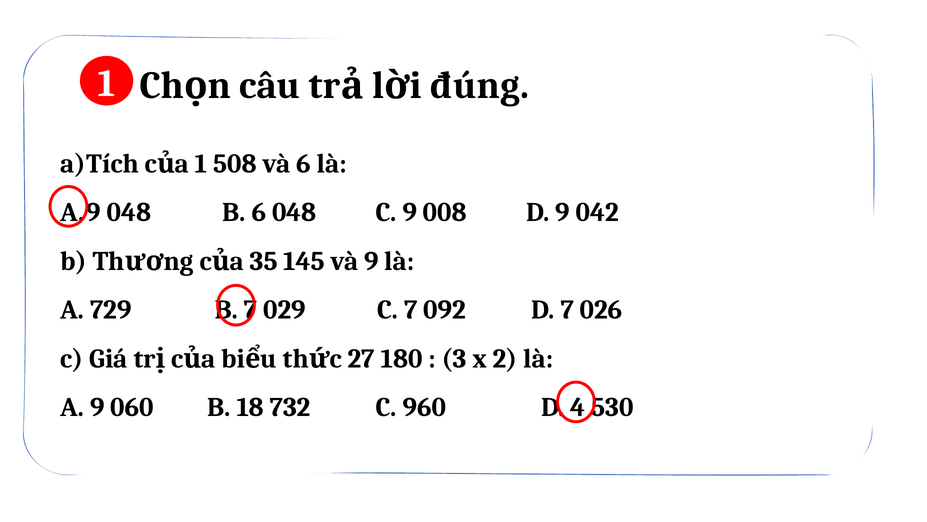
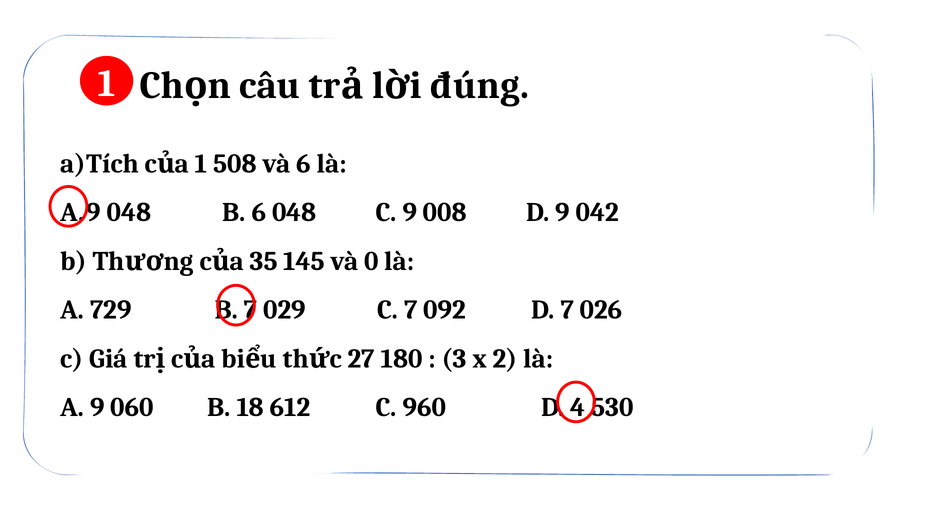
và 9: 9 -> 0 (371, 261)
732: 732 -> 612 (290, 407)
